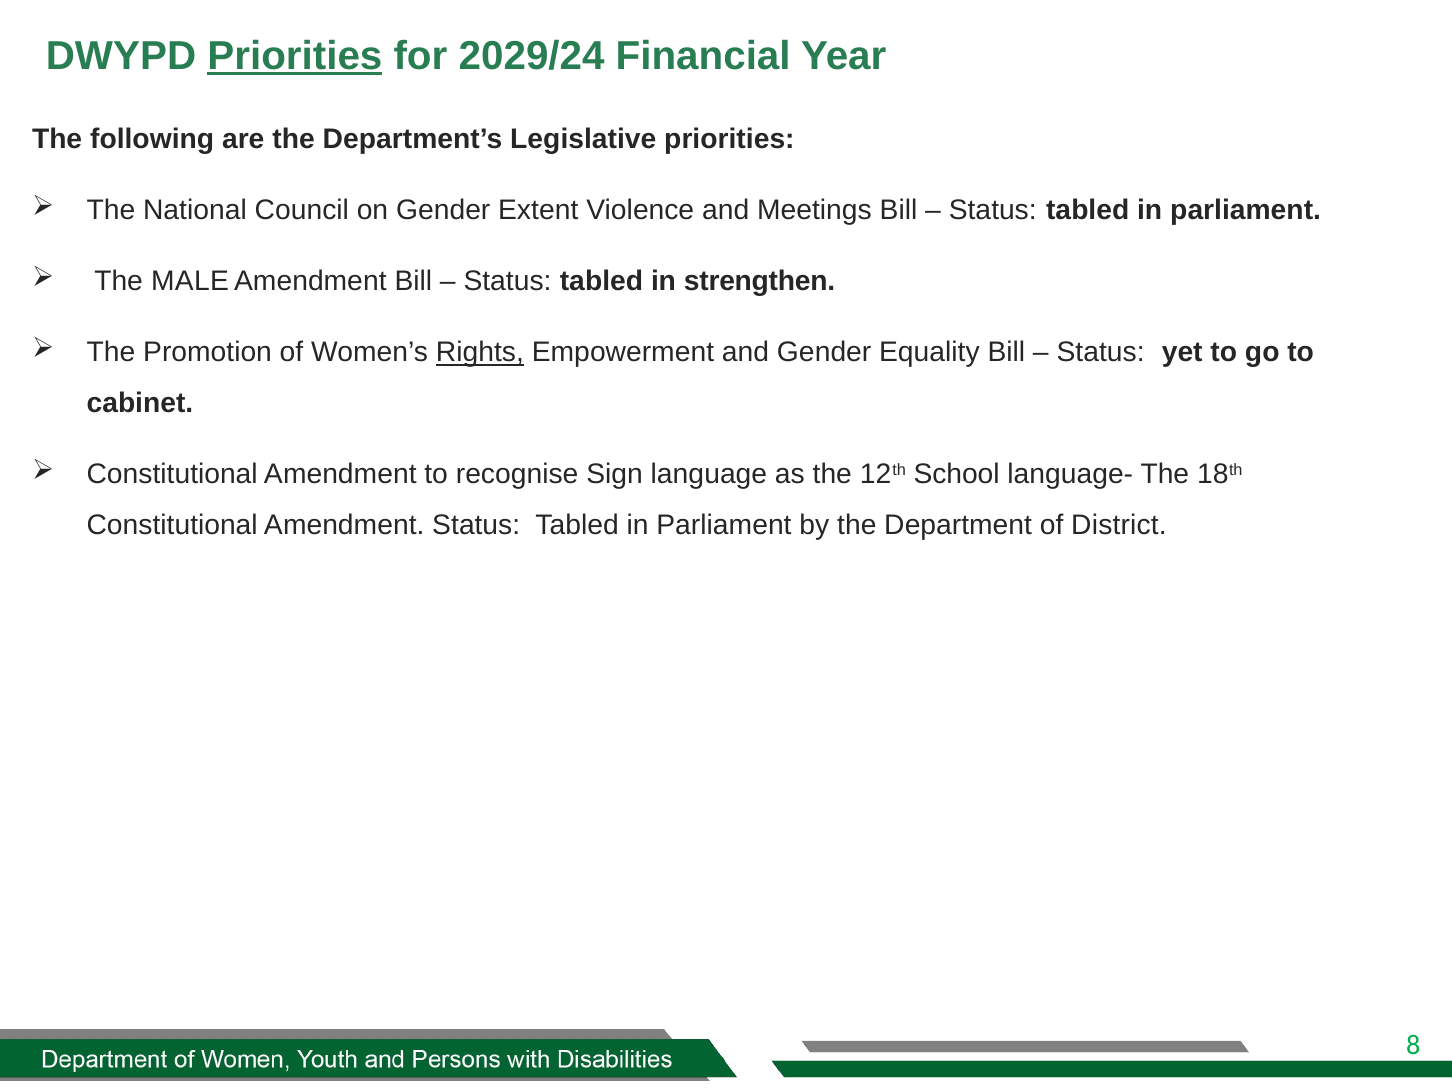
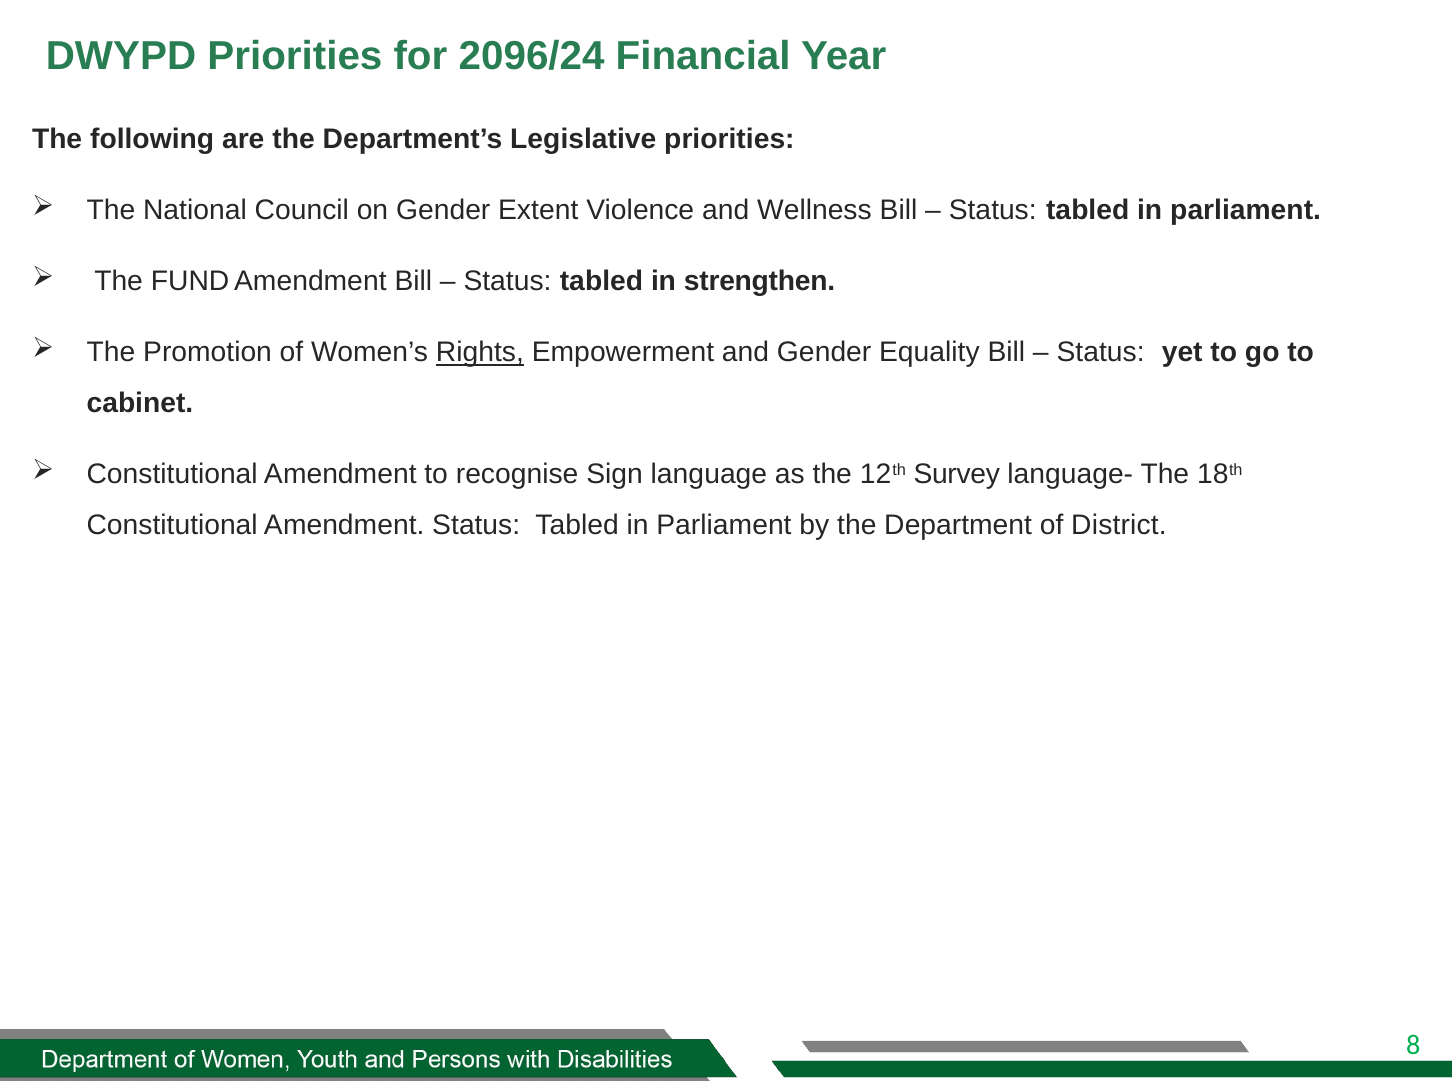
Priorities underline: present -> none (295, 56)
2029/24: 2029/24 -> 2096/24 (532, 56)
Meetings: Meetings -> Wellness (814, 210)
MALE: MALE -> FUND (190, 281)
School: School -> Survey (957, 475)
